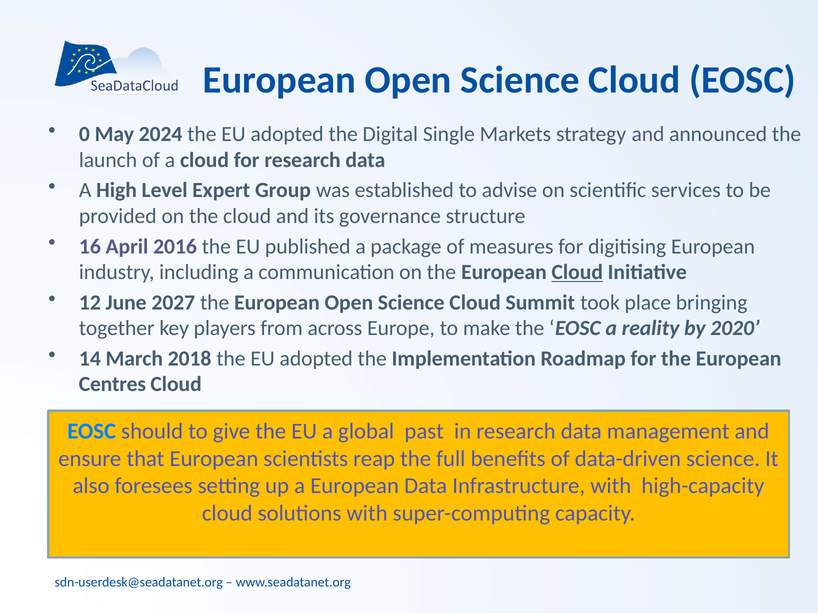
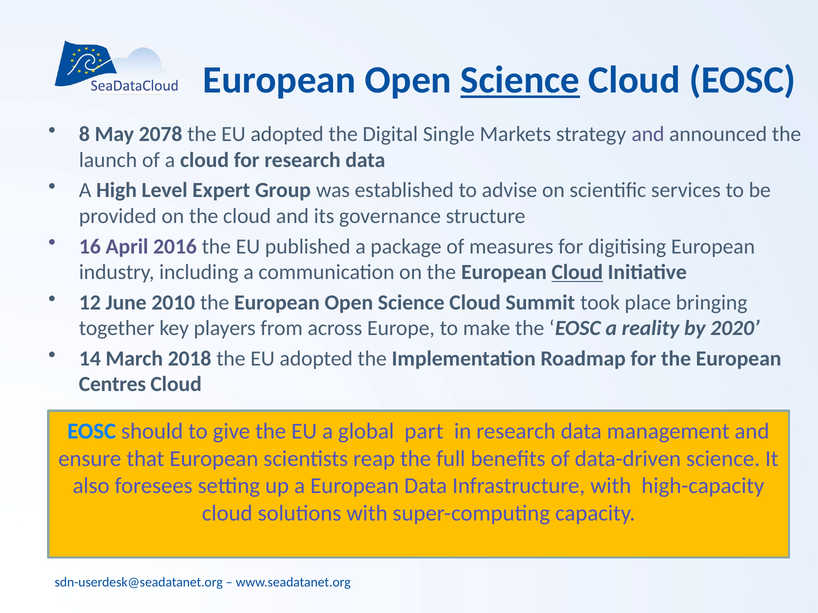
Science underline: none -> present (520, 80)
0: 0 -> 8 (84, 134)
2024: 2024 -> 2078 (161, 134)
2027: 2027 -> 2010 (173, 303)
past: past -> part (424, 432)
